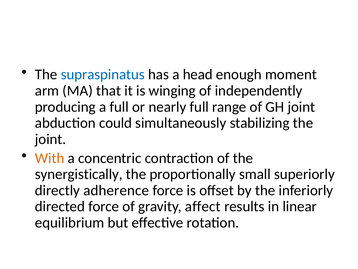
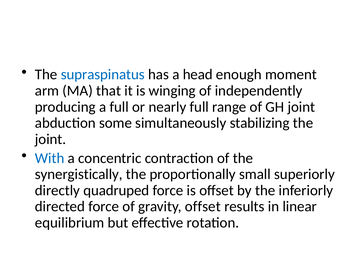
could: could -> some (116, 123)
With colour: orange -> blue (50, 158)
adherence: adherence -> quadruped (116, 190)
gravity affect: affect -> offset (203, 206)
